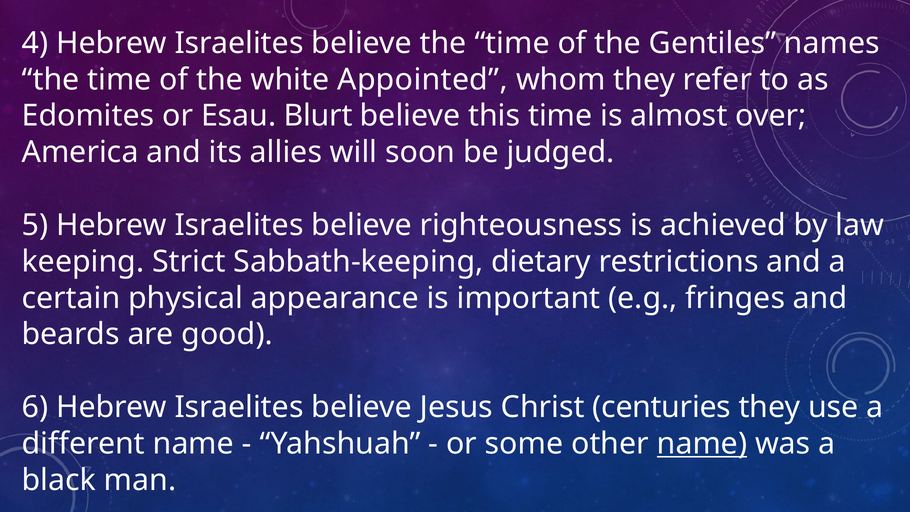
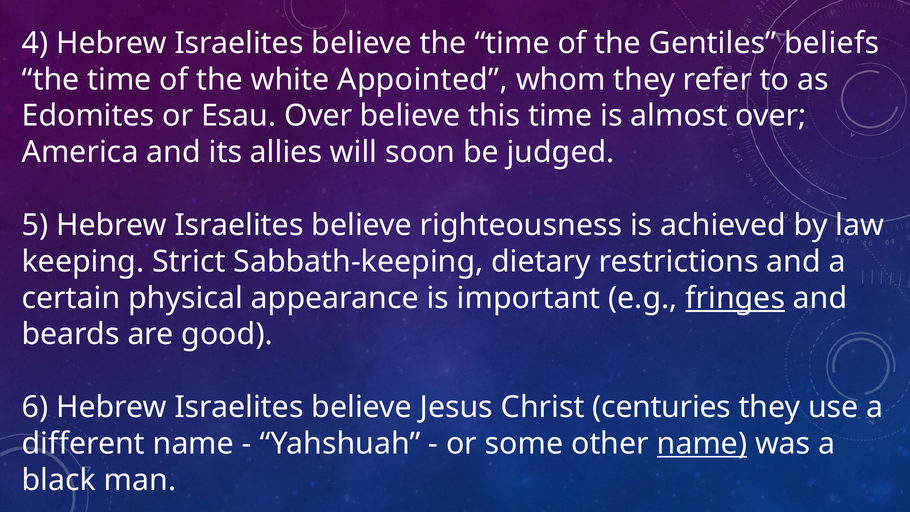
names: names -> beliefs (832, 43)
Esau Blurt: Blurt -> Over (318, 116)
fringes underline: none -> present (735, 298)
